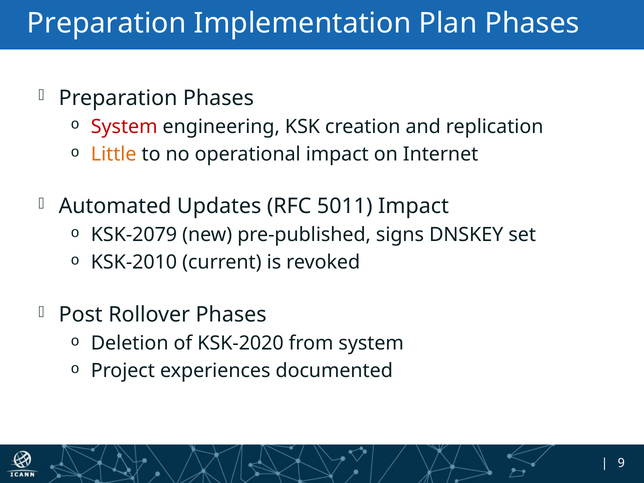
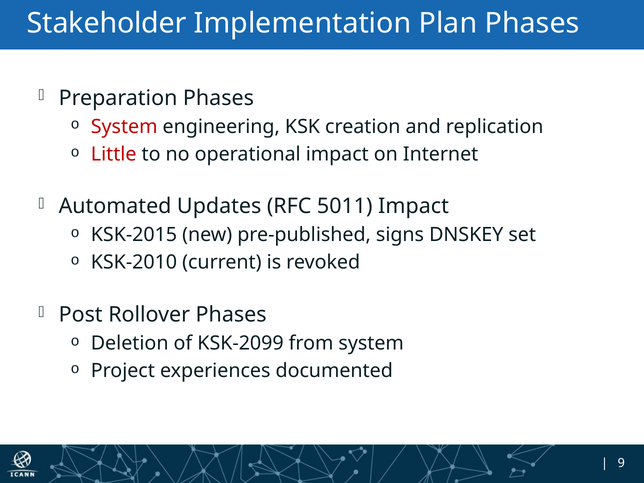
Preparation: Preparation -> Stakeholder (107, 23)
Little colour: orange -> red (114, 154)
KSK-2079: KSK-2079 -> KSK-2015 (134, 235)
KSK-2020: KSK-2020 -> KSK-2099 (241, 343)
